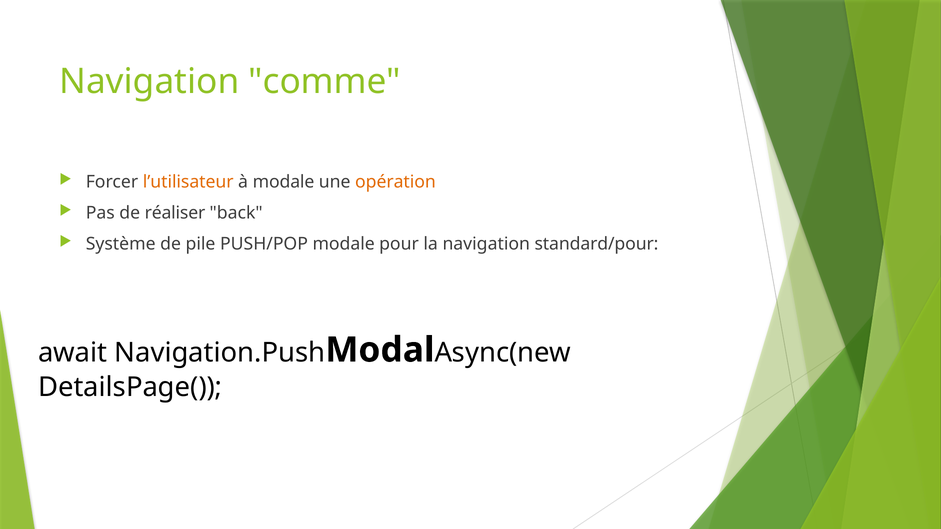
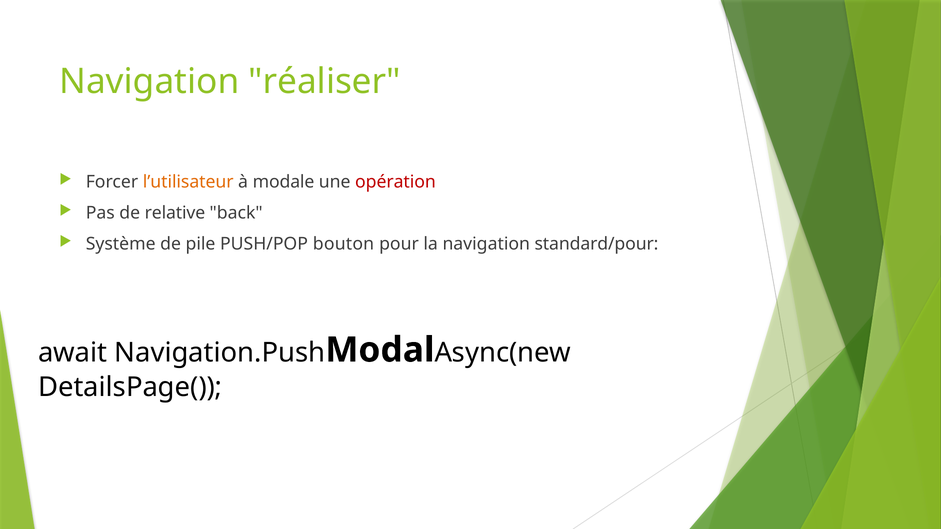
comme: comme -> réaliser (325, 82)
opération colour: orange -> red (395, 182)
réaliser: réaliser -> relative (175, 213)
PUSH/POP modale: modale -> bouton (344, 244)
